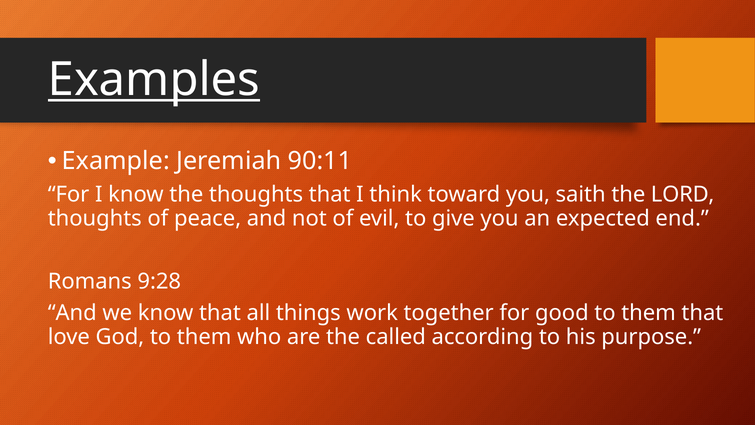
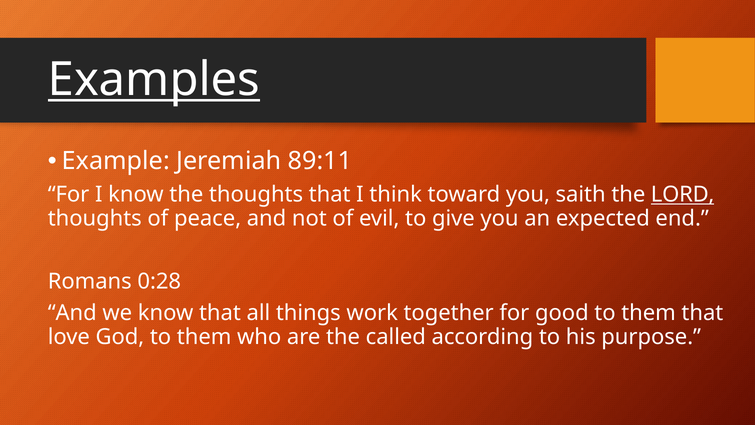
90:11: 90:11 -> 89:11 (320, 161)
LORD underline: none -> present (683, 194)
9:28: 9:28 -> 0:28 (159, 281)
